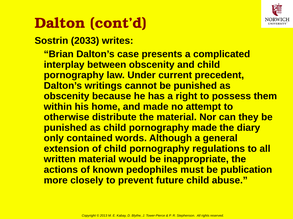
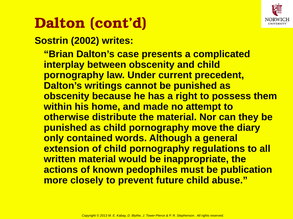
2033: 2033 -> 2002 (85, 41)
pornography made: made -> move (204, 128)
